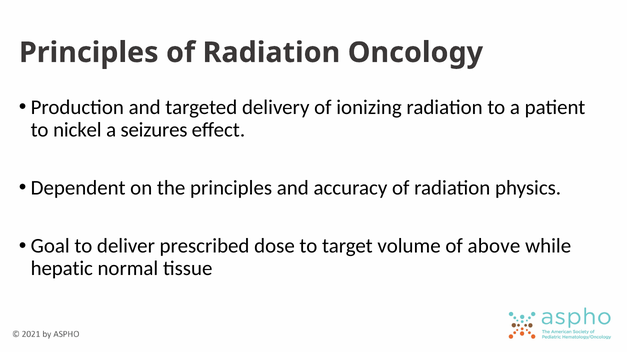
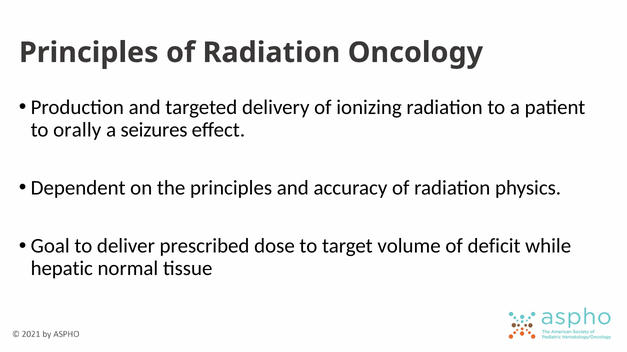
nickel: nickel -> orally (77, 130)
above: above -> deficit (494, 246)
